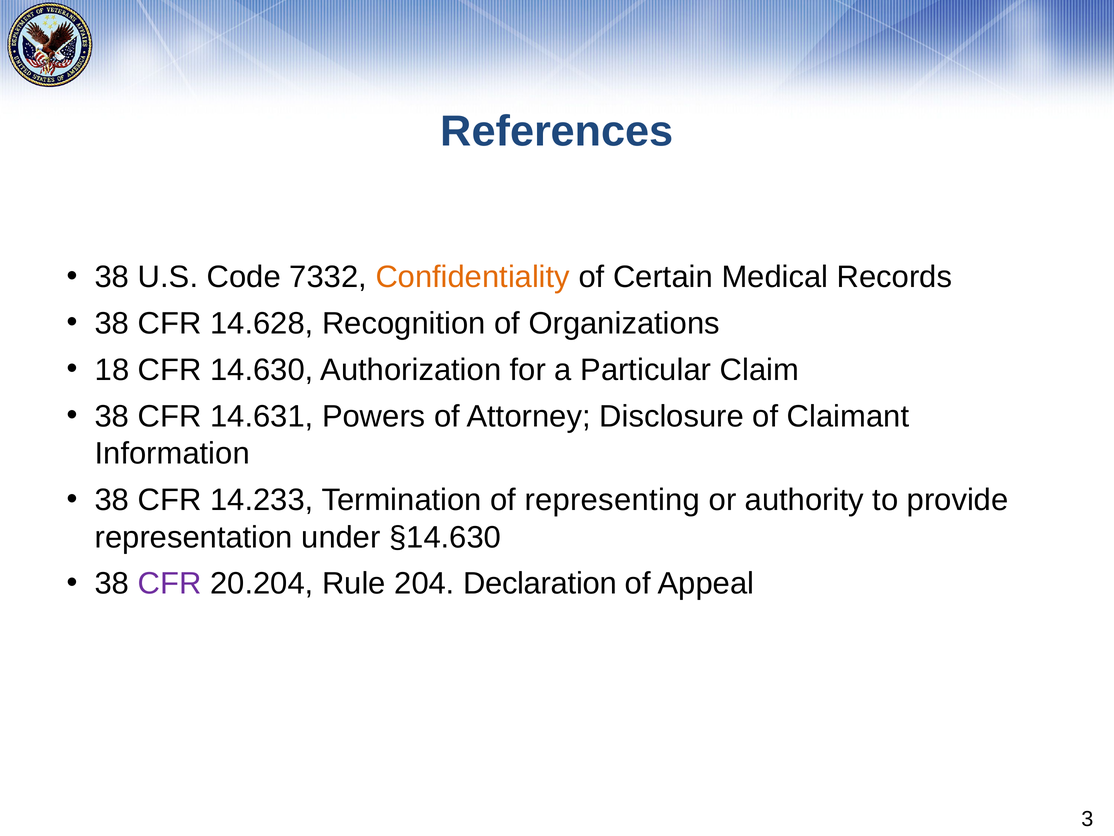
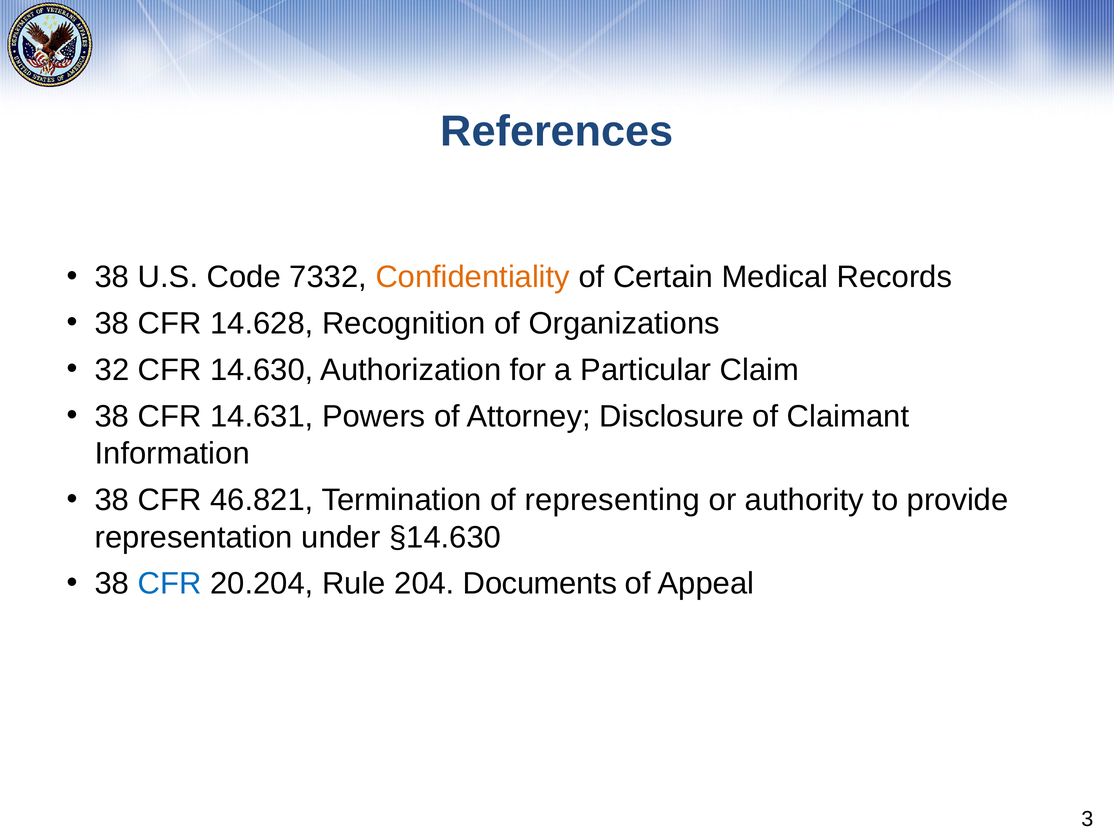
18: 18 -> 32 (112, 370)
14.233: 14.233 -> 46.821 (262, 500)
CFR colour: purple -> blue (170, 583)
Declaration: Declaration -> Documents (540, 583)
